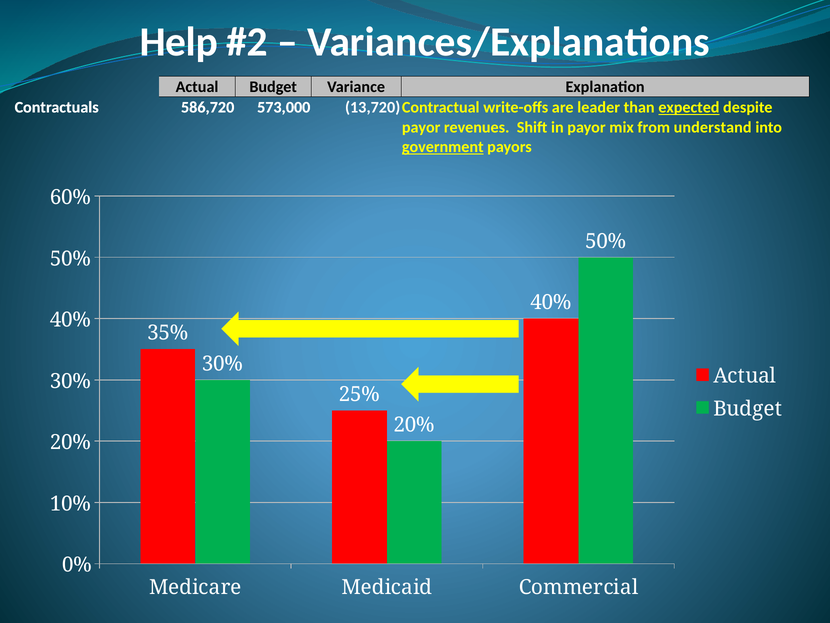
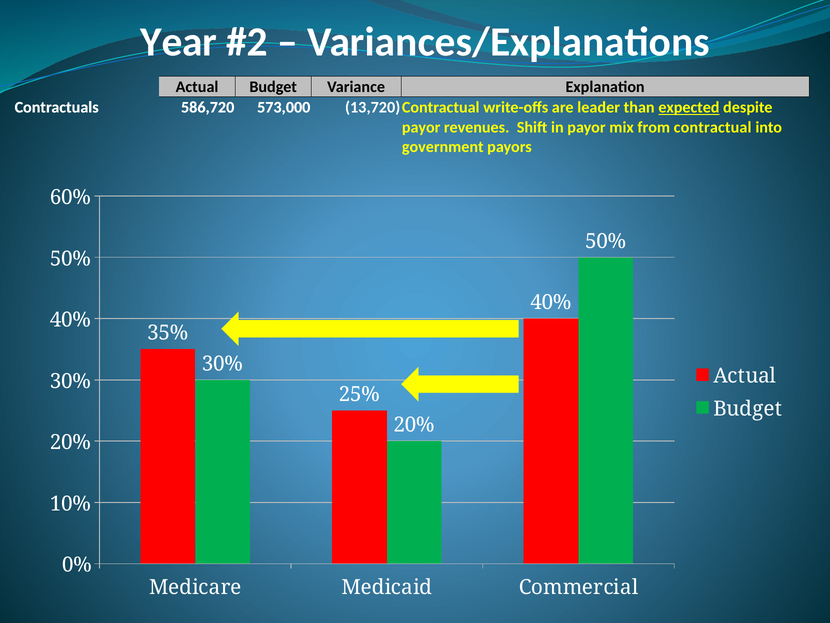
Help: Help -> Year (179, 42)
understand: understand -> contractual (713, 127)
government underline: present -> none (443, 147)
